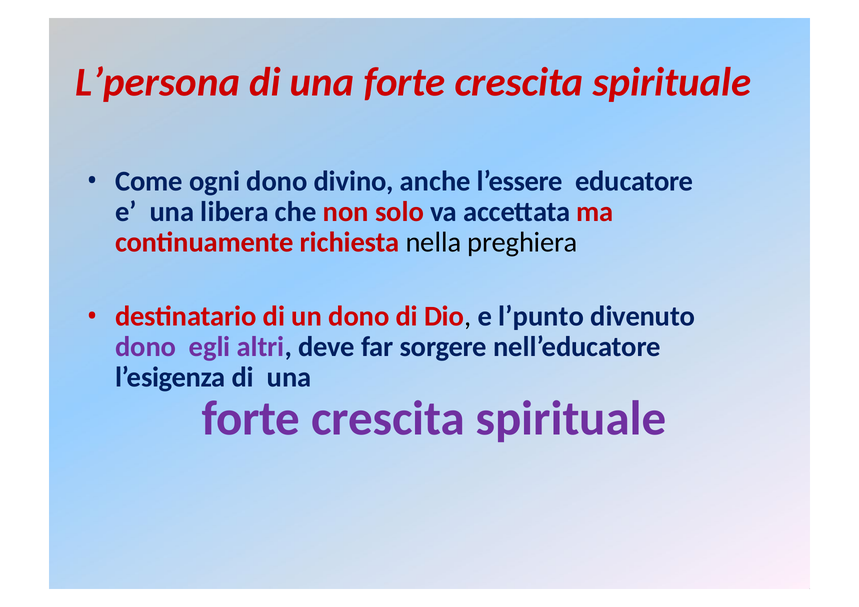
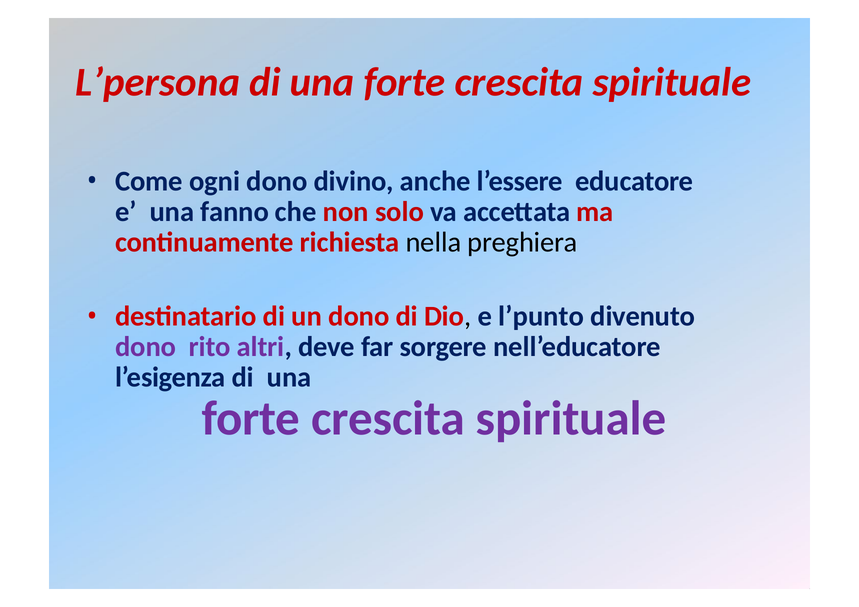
libera: libera -> fanno (235, 212)
egli: egli -> rito (210, 347)
